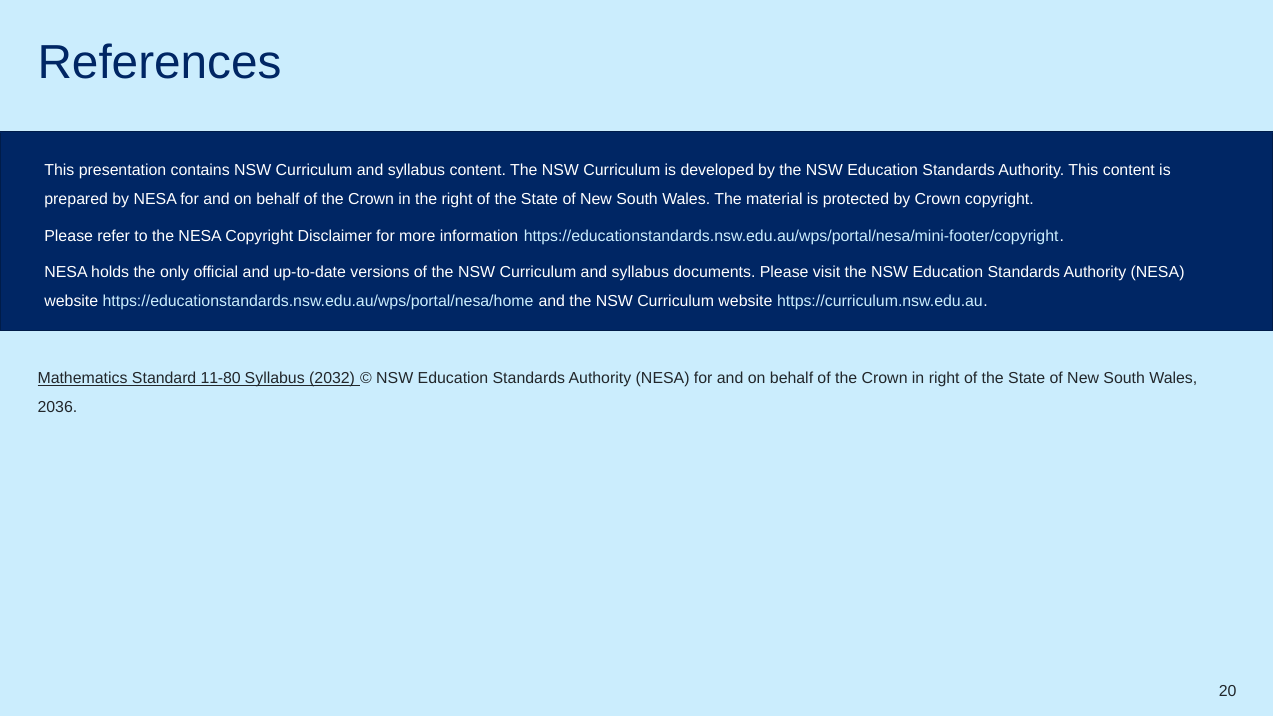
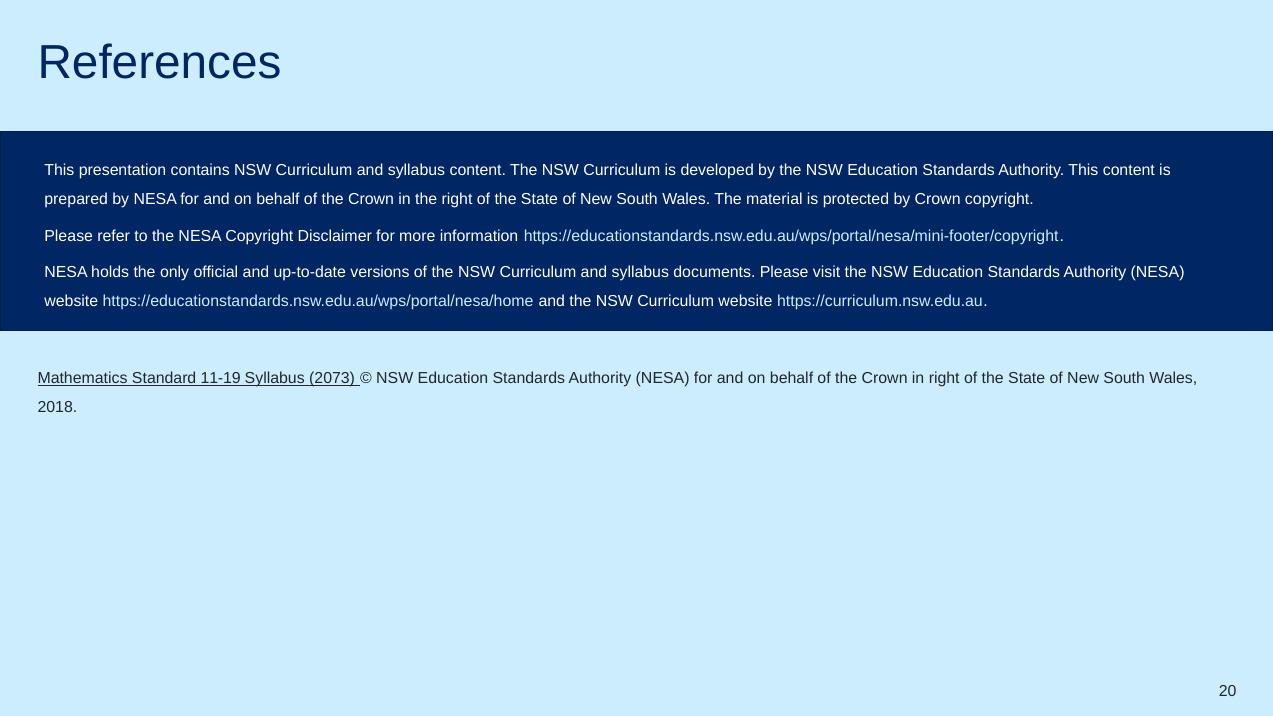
11-80: 11-80 -> 11-19 (221, 378)
2032: 2032 -> 2073 (332, 378)
2036: 2036 -> 2018 (57, 407)
